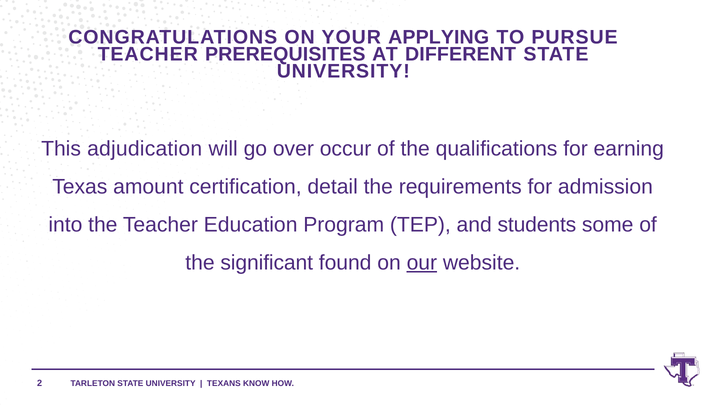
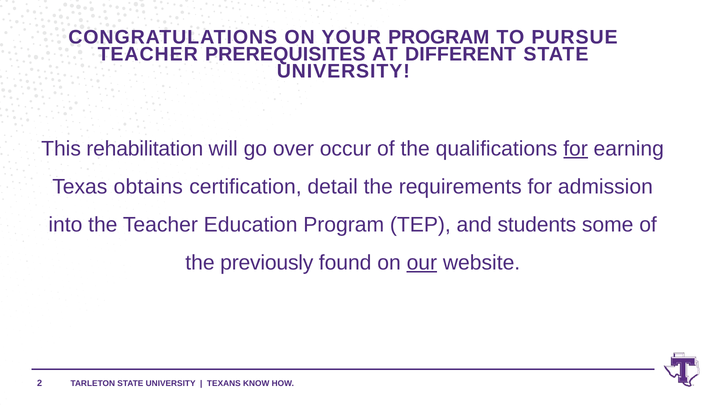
YOUR APPLYING: APPLYING -> PROGRAM (439, 38)
adjudication: adjudication -> rehabilitation (145, 149)
for underline: none -> present (576, 149)
amount: amount -> obtains (148, 187)
significant: significant -> previously (267, 263)
